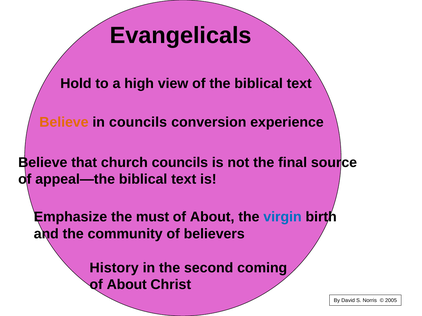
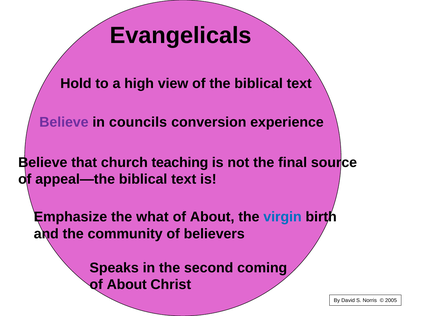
Believe colour: orange -> purple (64, 122)
church councils: councils -> teaching (180, 163)
must: must -> what (152, 217)
History: History -> Speaks (114, 268)
